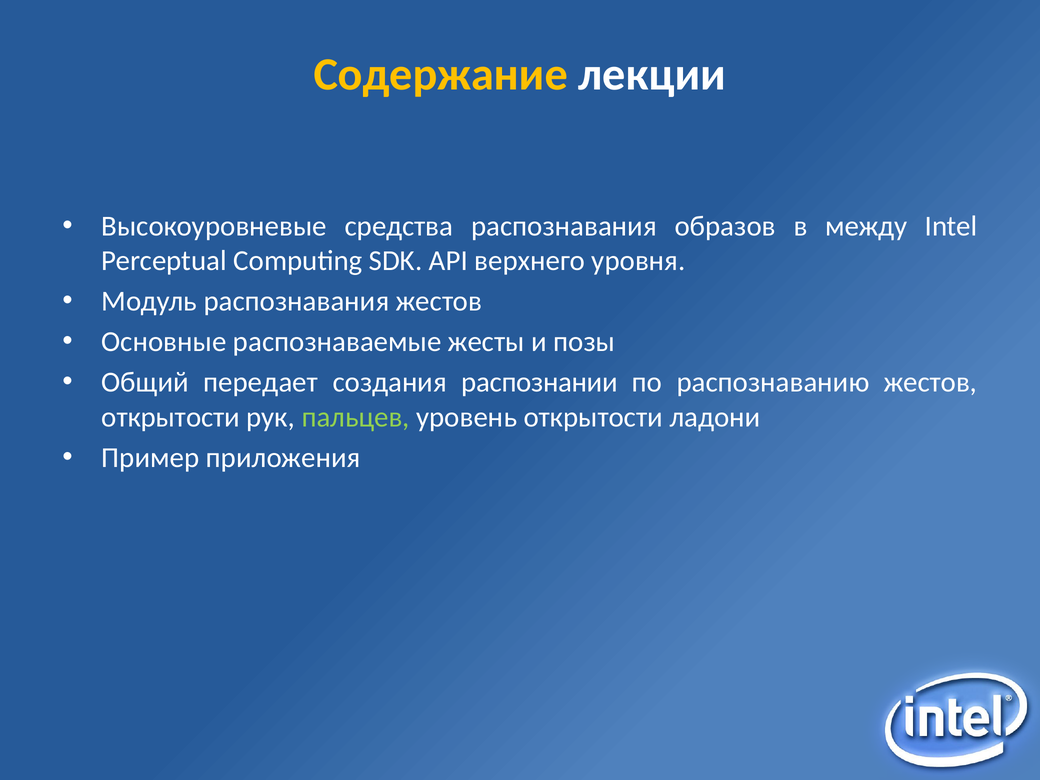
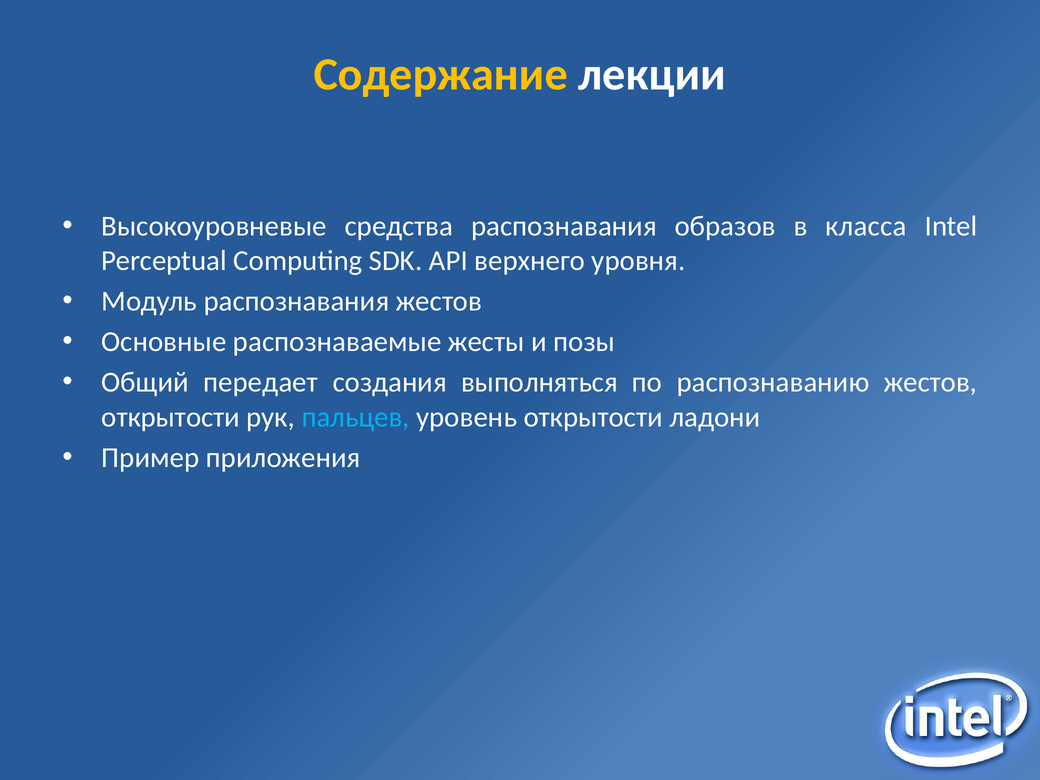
между: между -> класса (866, 226)
распознании: распознании -> выполняться (539, 382)
пальцев colour: light green -> light blue (356, 417)
